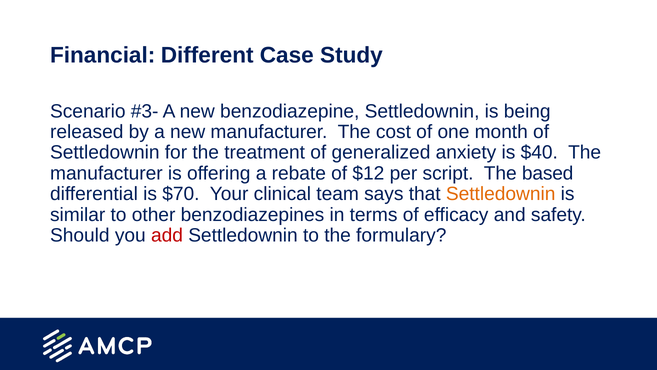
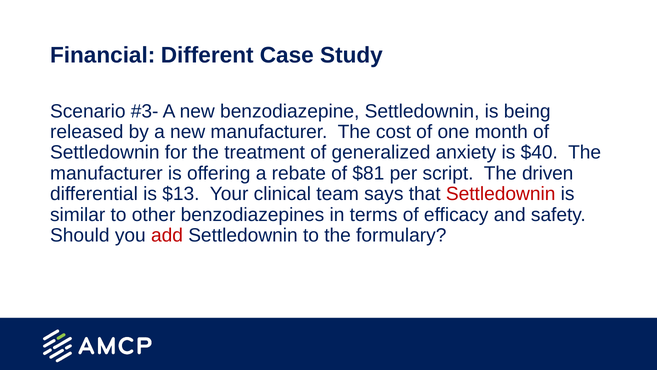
$12: $12 -> $81 (368, 173)
based: based -> driven (548, 173)
$70: $70 -> $13 (181, 194)
Settledownin colour: orange -> red (501, 194)
